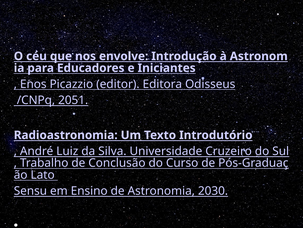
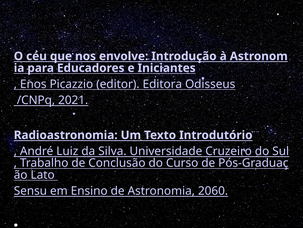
2051: 2051 -> 2021 (73, 100)
2030: 2030 -> 2060 (213, 190)
